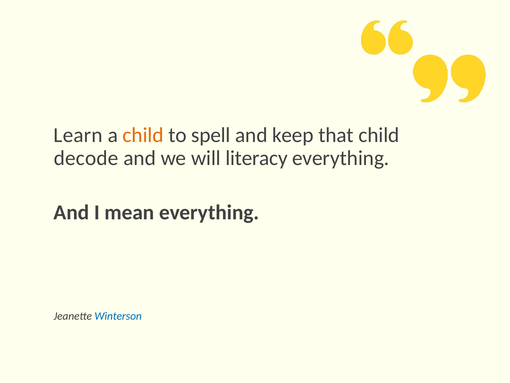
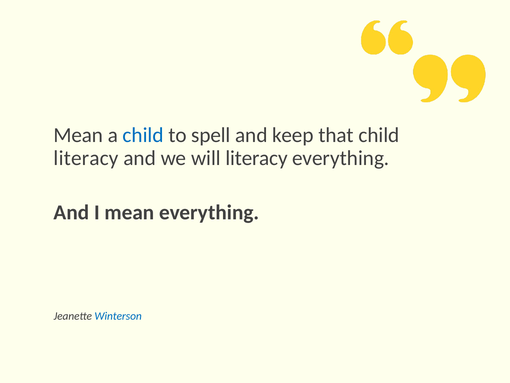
Learn: Learn -> Mean (78, 135)
child colour: orange -> blue (143, 135)
decode: decode -> literacy (86, 158)
